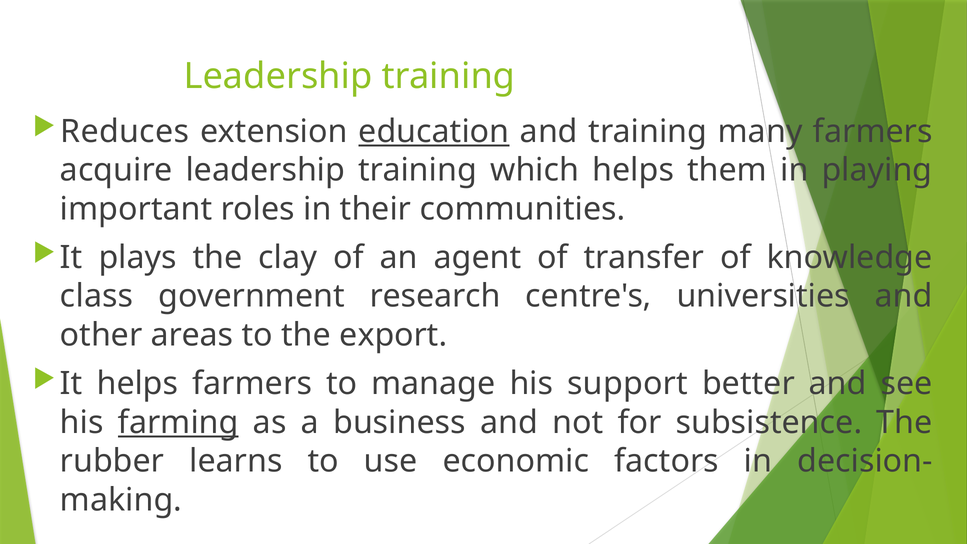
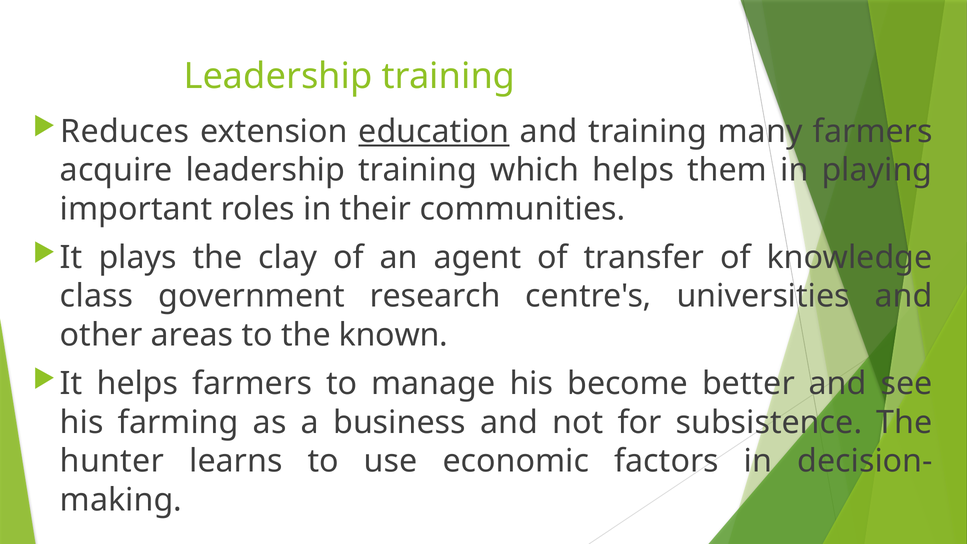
export: export -> known (393, 335)
support: support -> become (628, 384)
farming underline: present -> none (178, 422)
rubber: rubber -> hunter (112, 461)
